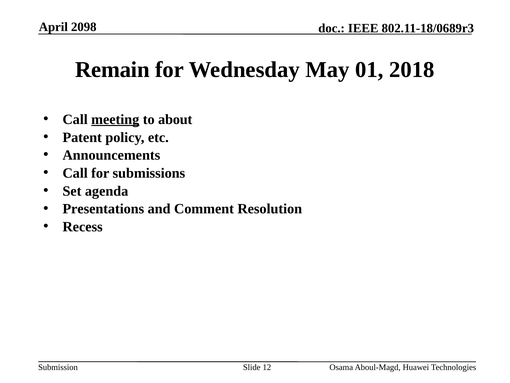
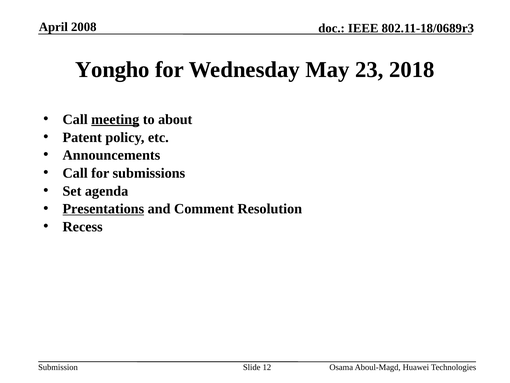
2098: 2098 -> 2008 (84, 27)
Remain: Remain -> Yongho (112, 70)
01: 01 -> 23 (369, 70)
Presentations underline: none -> present (103, 209)
